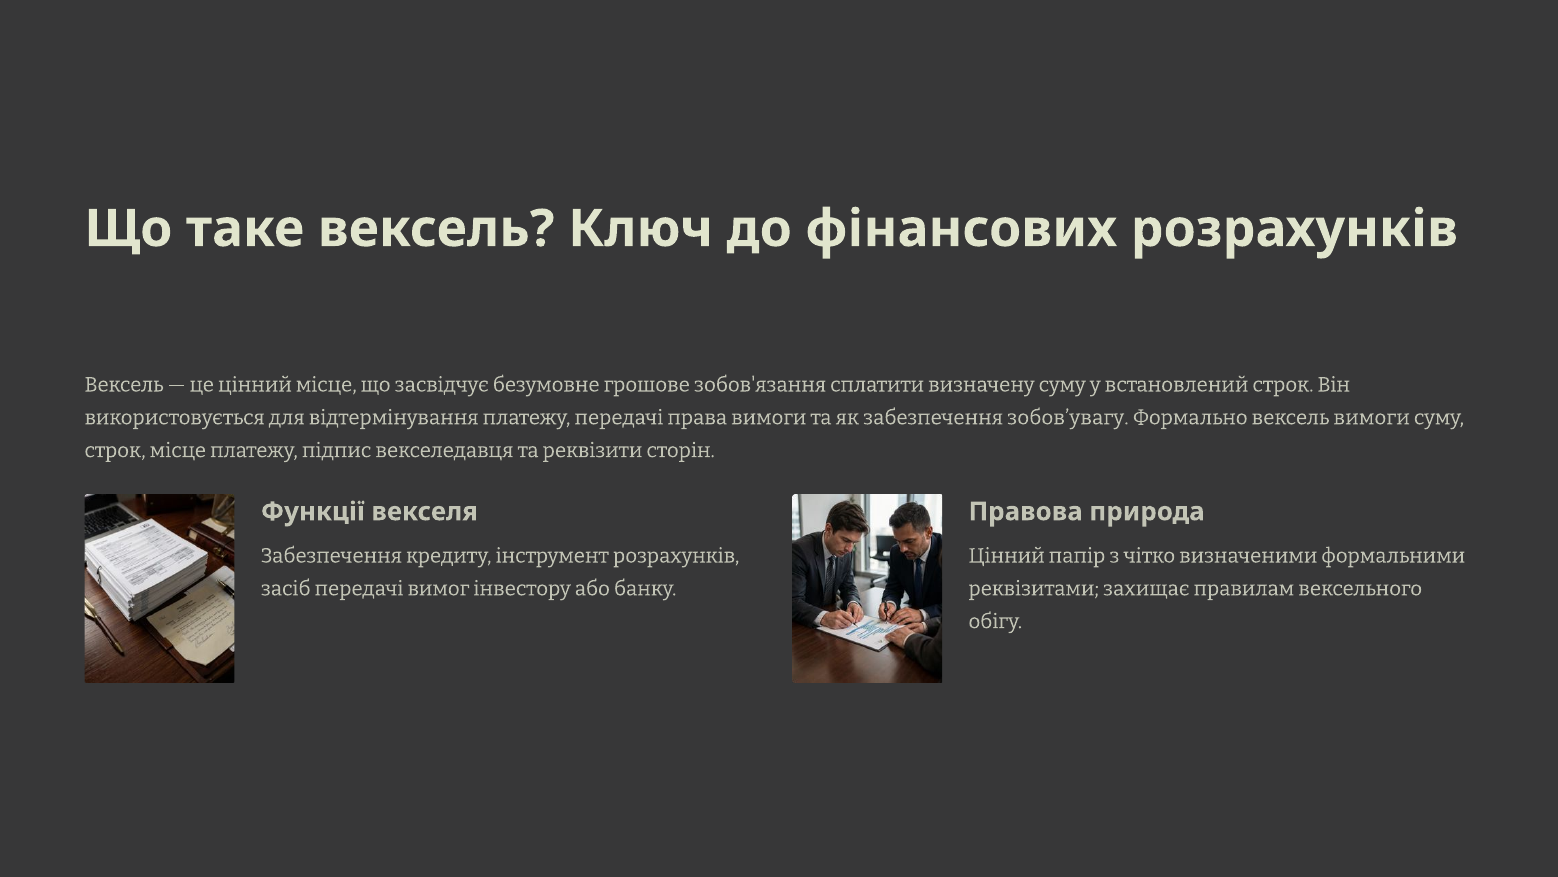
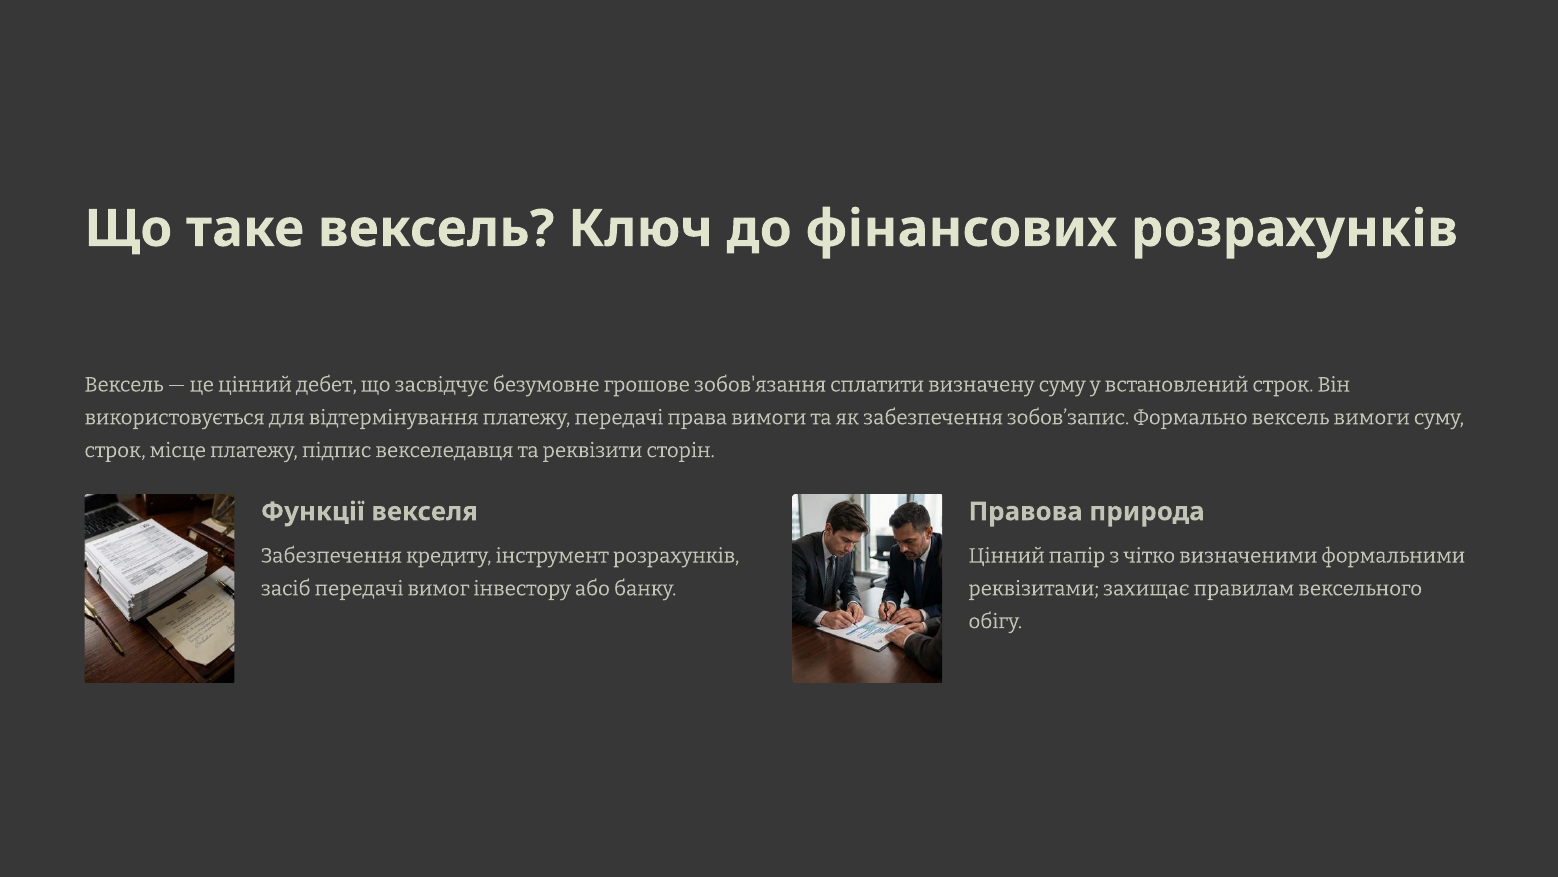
цінний місце: місце -> дебет (326, 384)
зобов’увагу: зобов’увагу -> зобов’запис (1068, 417)
